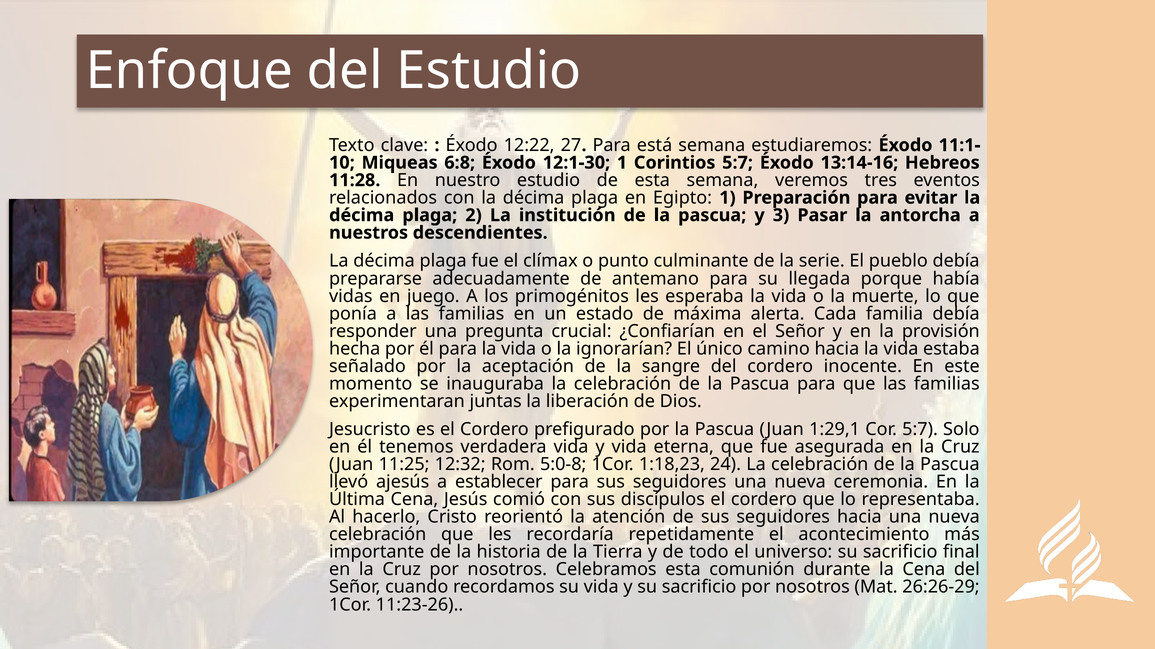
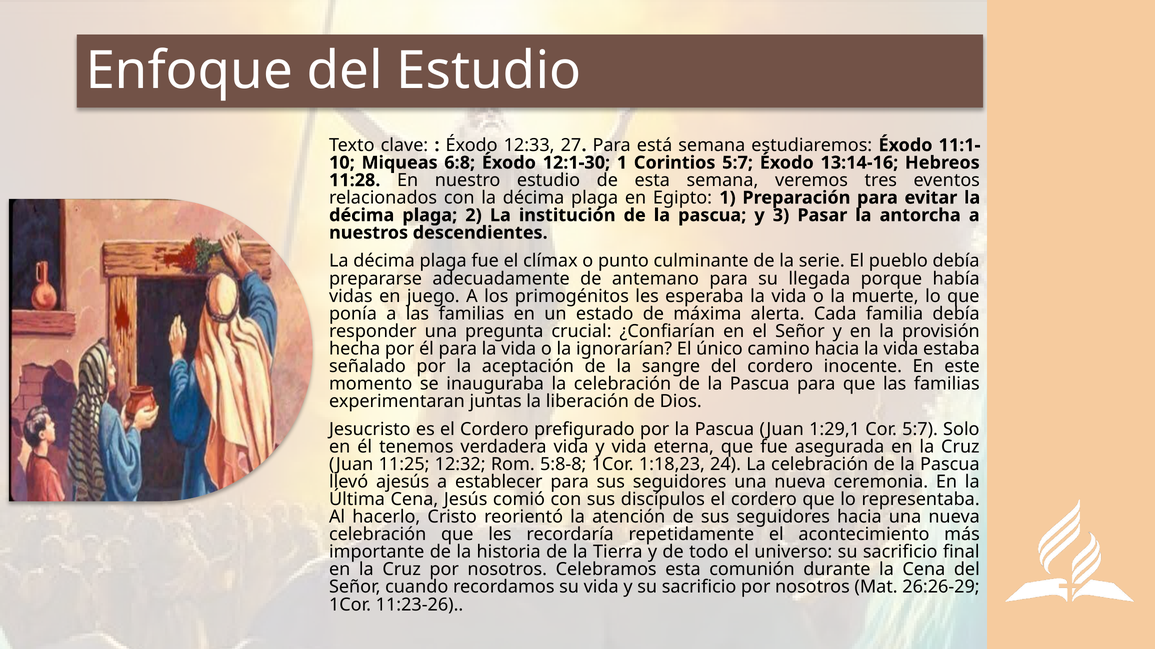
12:22: 12:22 -> 12:33 (529, 145)
5:0-8: 5:0-8 -> 5:8-8 (563, 465)
